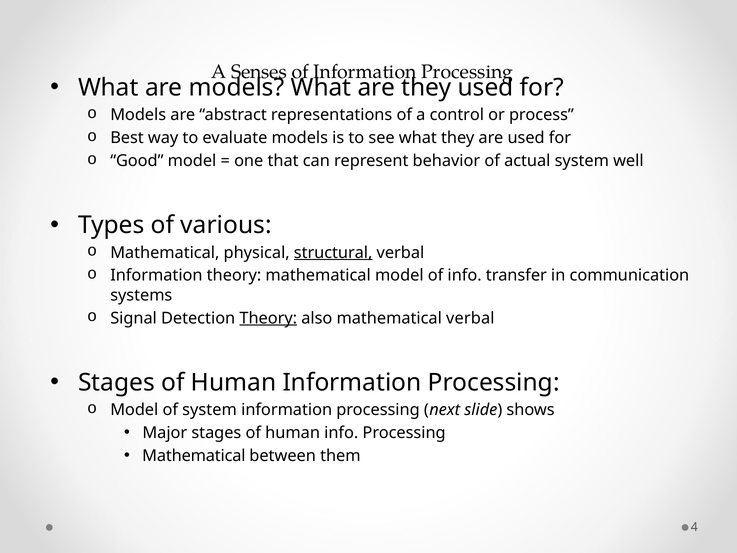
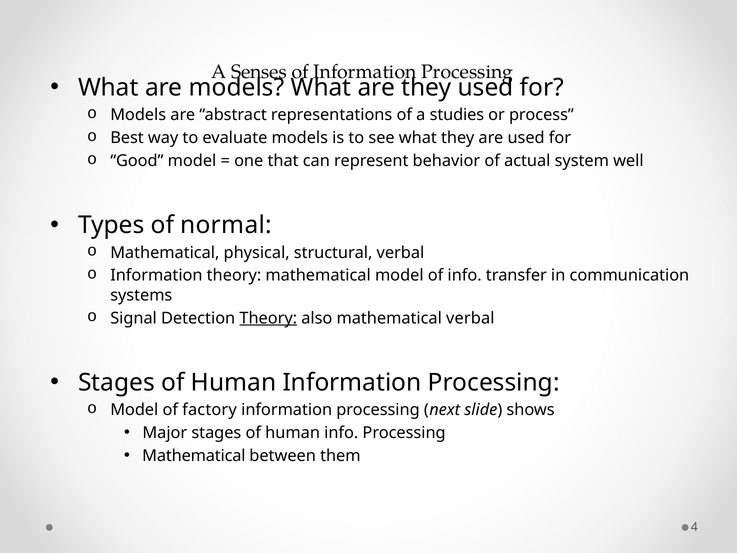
control: control -> studies (457, 115)
various: various -> normal (226, 225)
structural underline: present -> none (333, 252)
of system: system -> factory (209, 410)
